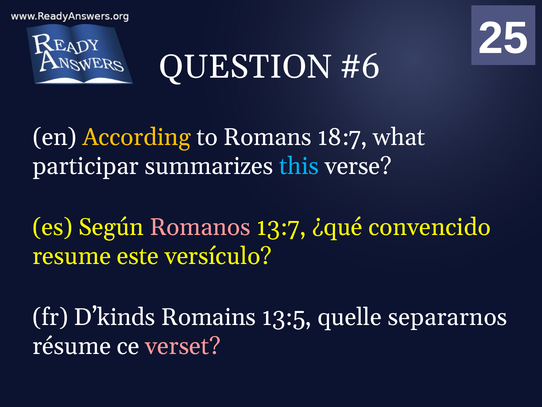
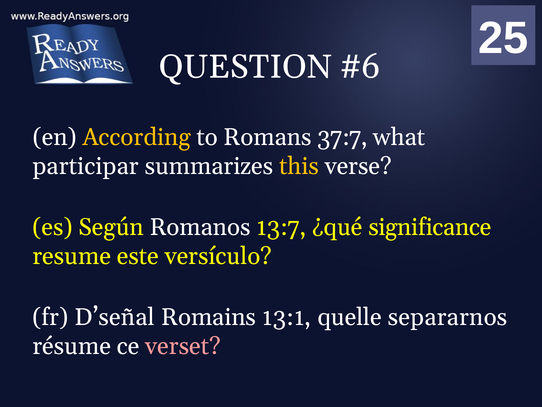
18:7: 18:7 -> 37:7 (342, 137)
this colour: light blue -> yellow (299, 166)
Romanos colour: pink -> white (200, 227)
convencido: convencido -> significance (430, 227)
D’kinds: D’kinds -> D’señal (115, 317)
13:5: 13:5 -> 13:1 (287, 317)
